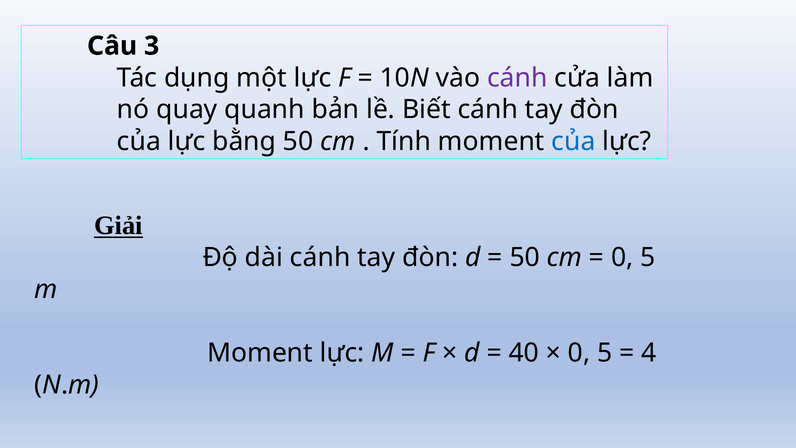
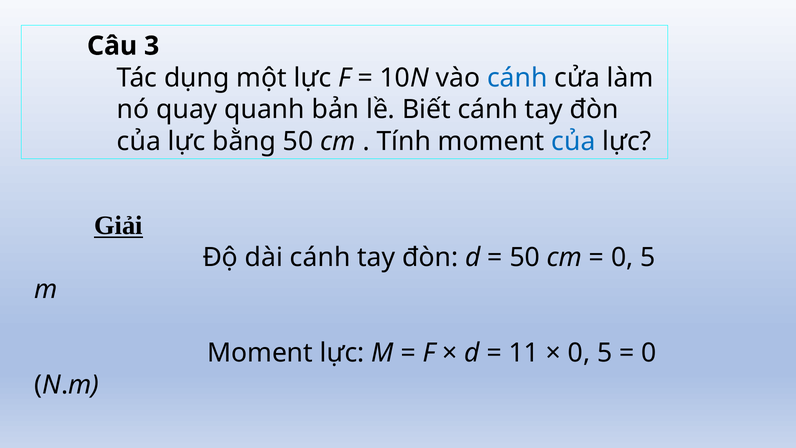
cánh colour: purple -> blue (517, 78)
40: 40 -> 11 (524, 353)
4: 4 -> 0 (649, 353)
